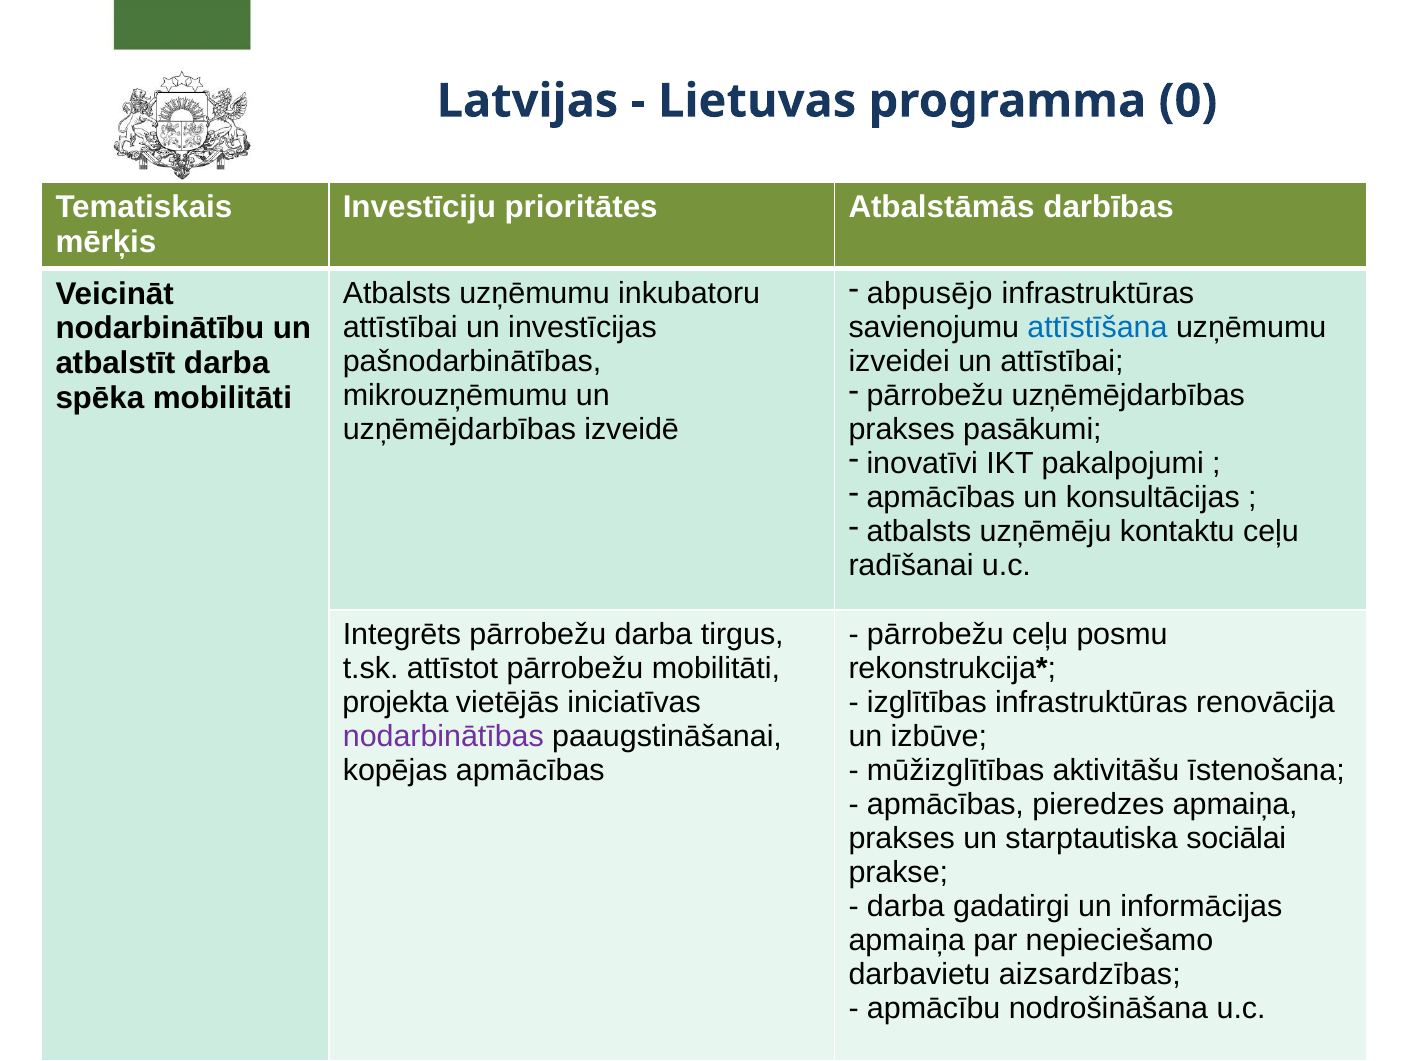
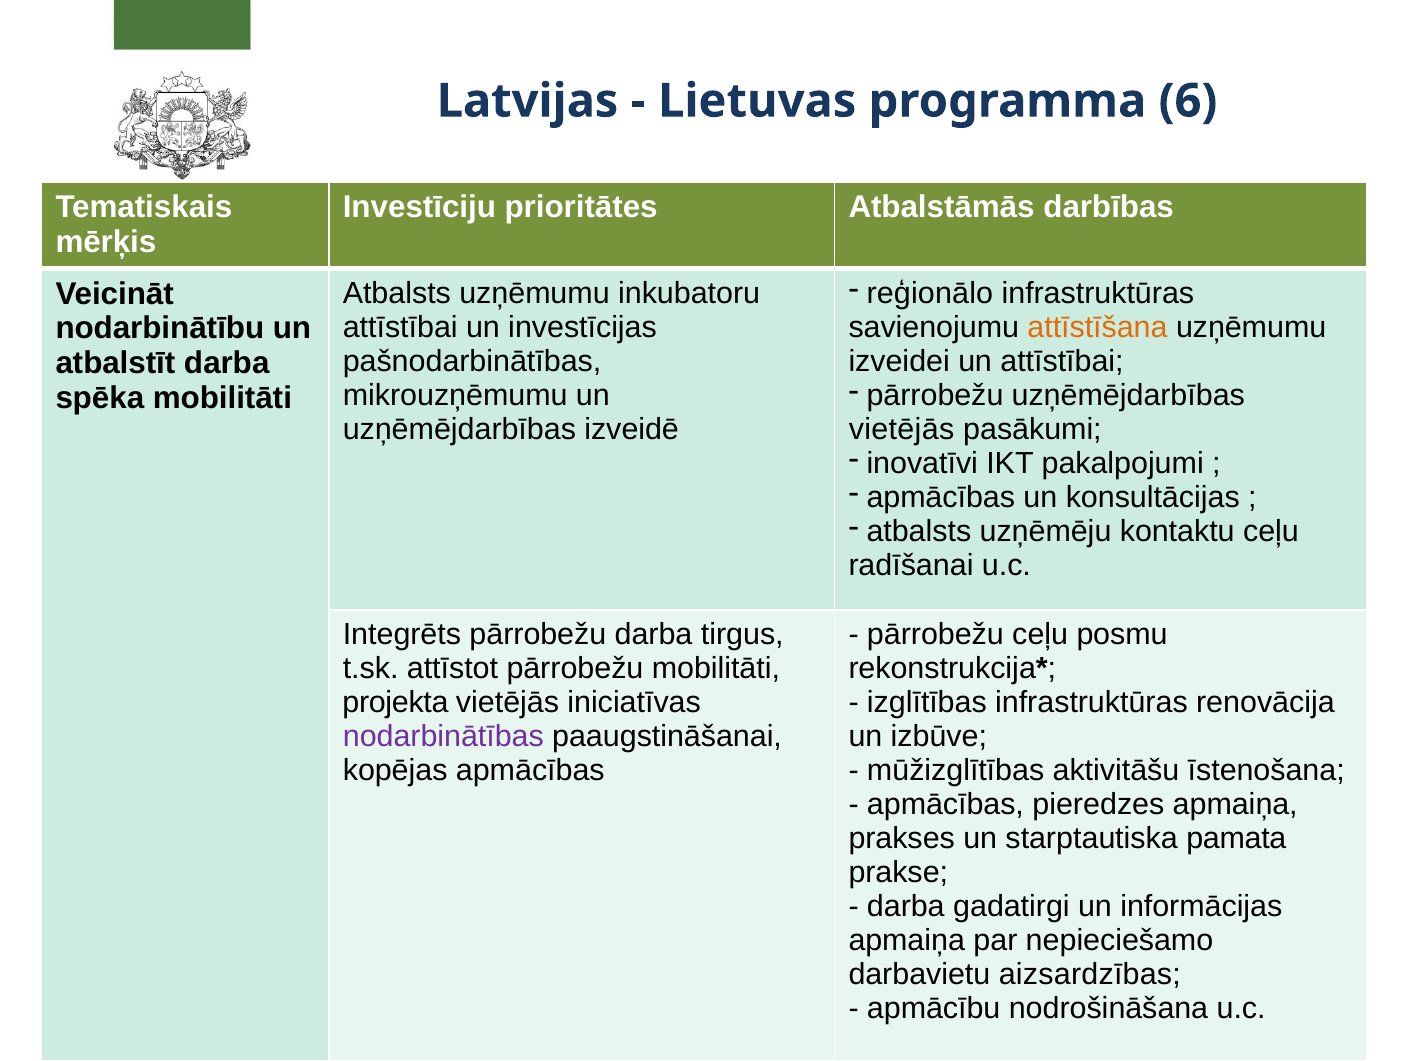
0: 0 -> 6 (1188, 101)
abpusējo: abpusējo -> reģionālo (930, 293)
attīstīšana colour: blue -> orange (1097, 327)
prakses: prakses -> vietējās (902, 429)
sociālai: sociālai -> pamata (1236, 838)
